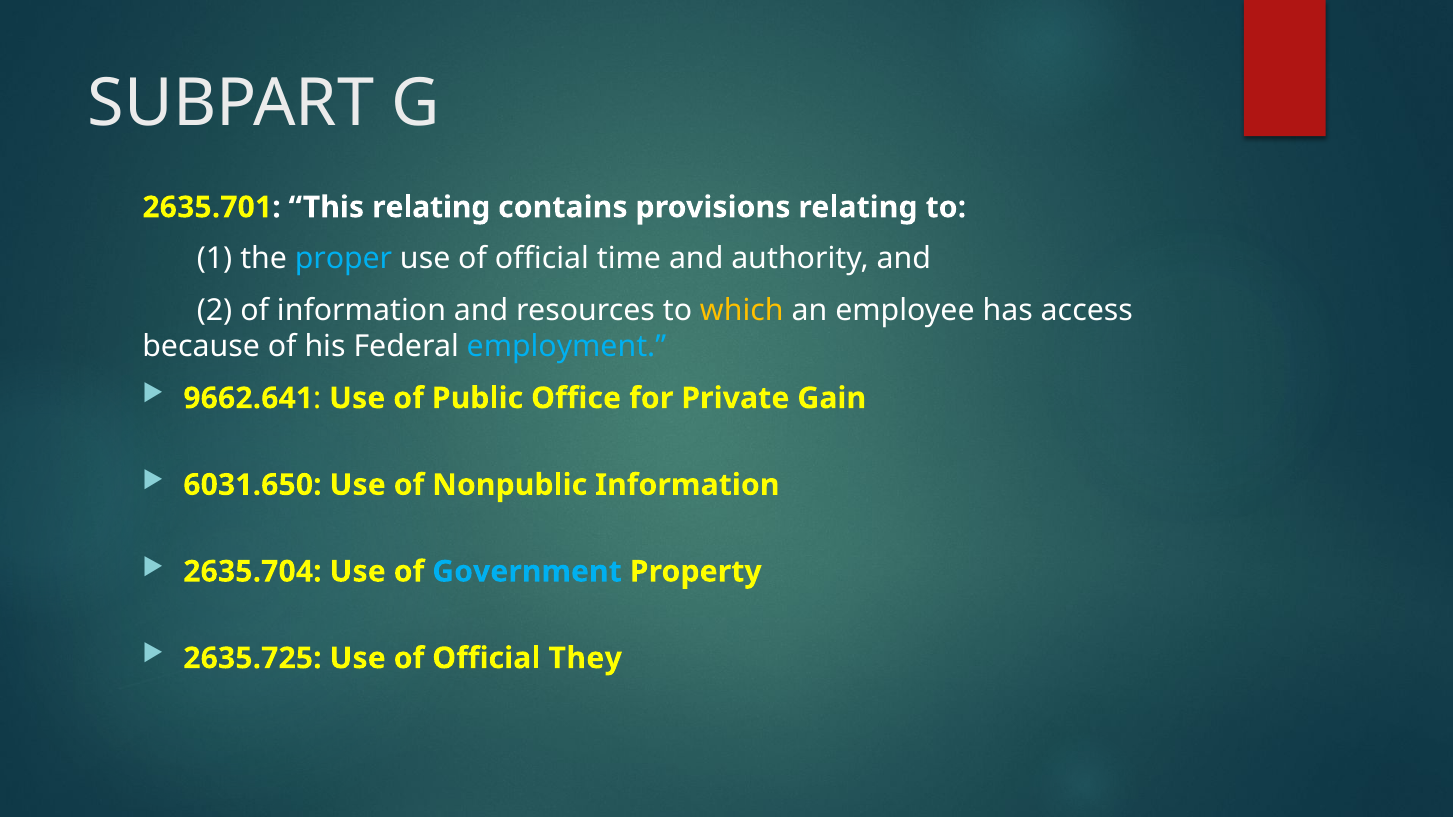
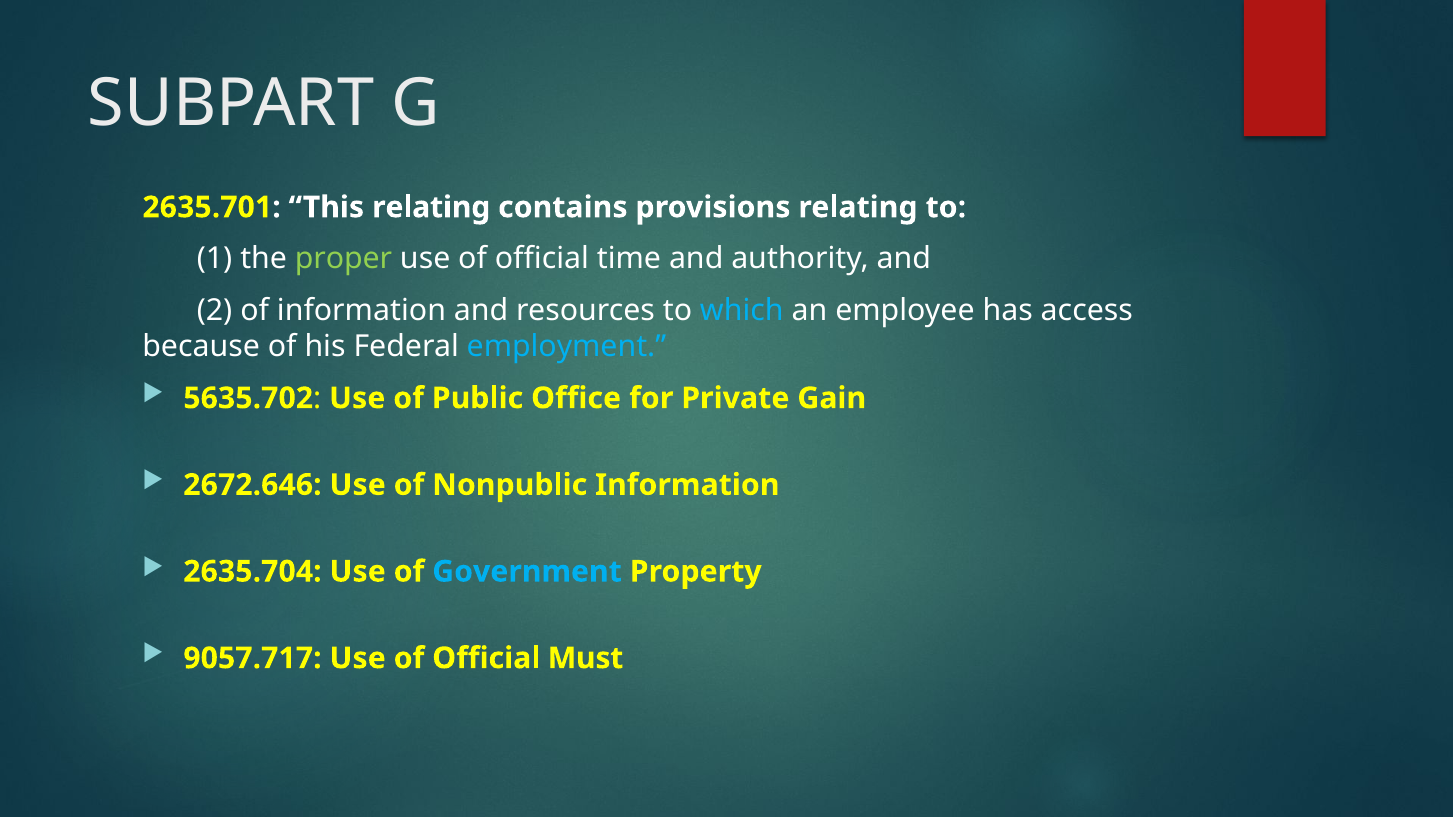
proper colour: light blue -> light green (344, 259)
which colour: yellow -> light blue (742, 310)
9662.641: 9662.641 -> 5635.702 (248, 398)
6031.650: 6031.650 -> 2672.646 (252, 485)
2635.725: 2635.725 -> 9057.717 (252, 658)
They: They -> Must (586, 658)
